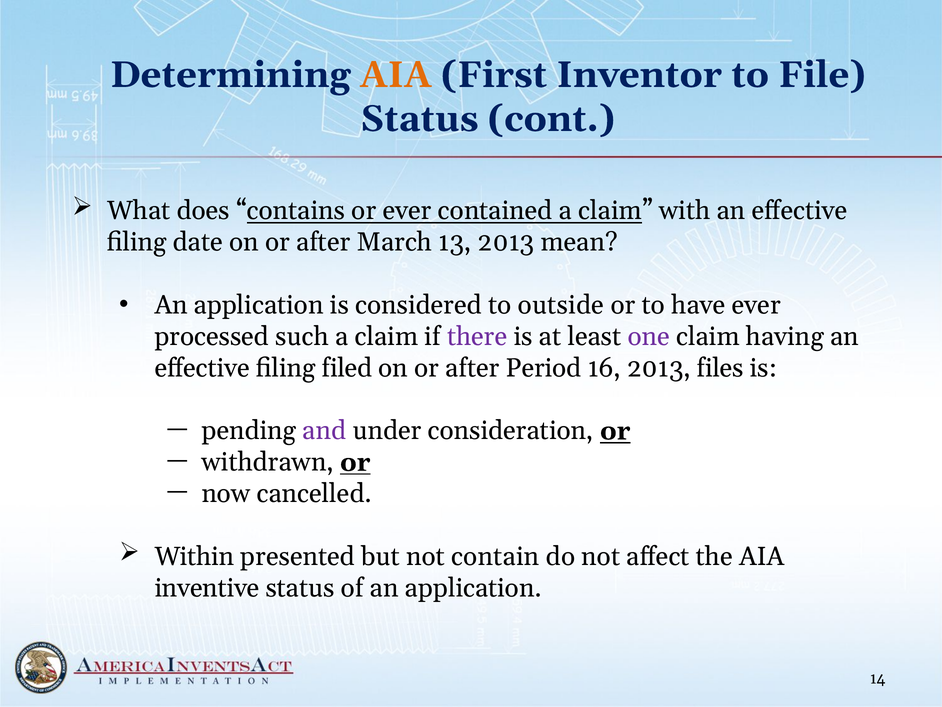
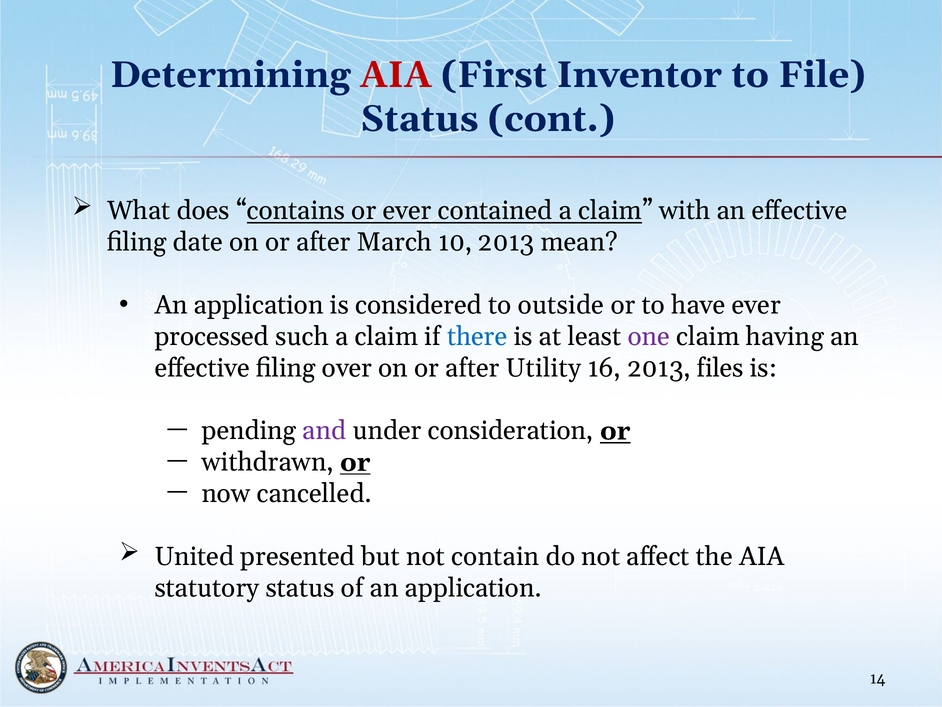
AIA colour: orange -> red (396, 75)
13: 13 -> 10 (455, 242)
there colour: purple -> blue (477, 336)
filed: filed -> over (347, 368)
Period: Period -> Utility (543, 368)
Within: Within -> United (194, 556)
inventive: inventive -> statutory (207, 588)
